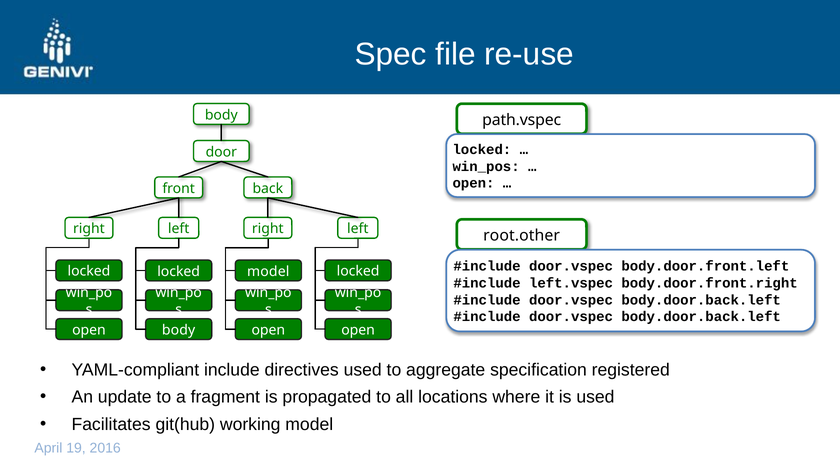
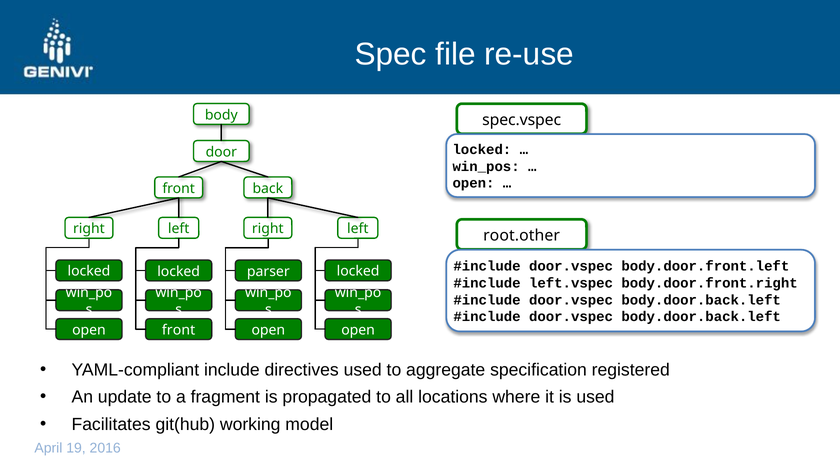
path.vspec: path.vspec -> spec.vspec (522, 120)
model: model -> parser (268, 271)
body: body -> front (179, 330)
